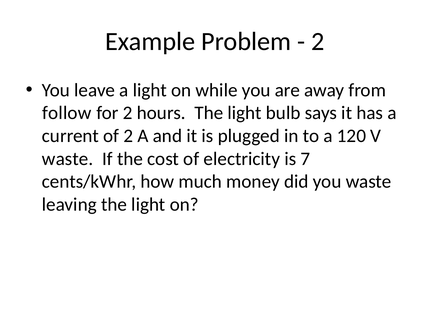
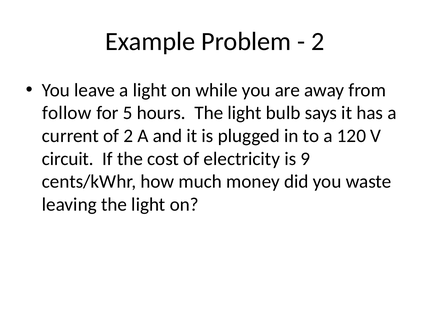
for 2: 2 -> 5 (128, 113)
waste: waste -> circuit (68, 159)
7: 7 -> 9 (305, 159)
